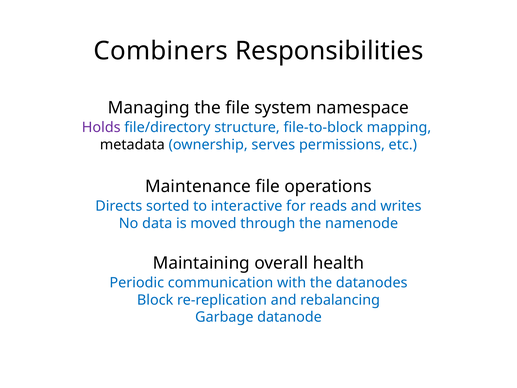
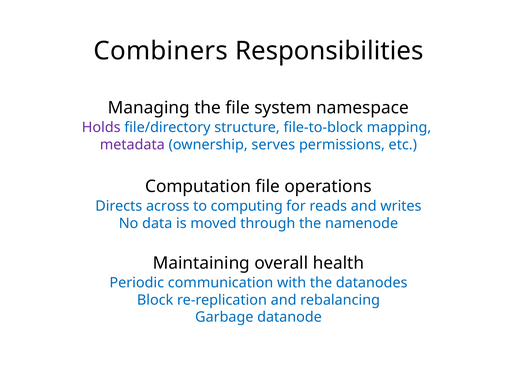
metadata colour: black -> purple (132, 145)
Maintenance: Maintenance -> Computation (198, 186)
sorted: sorted -> across (168, 206)
interactive: interactive -> computing (247, 206)
